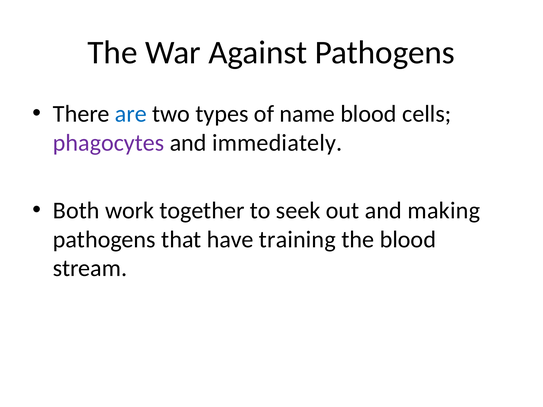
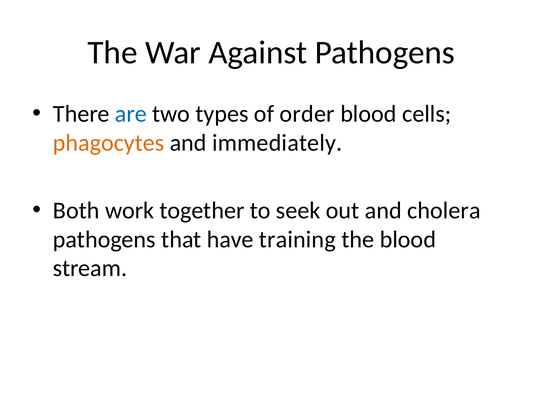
name: name -> order (307, 114)
phagocytes colour: purple -> orange (109, 143)
making: making -> cholera (444, 211)
